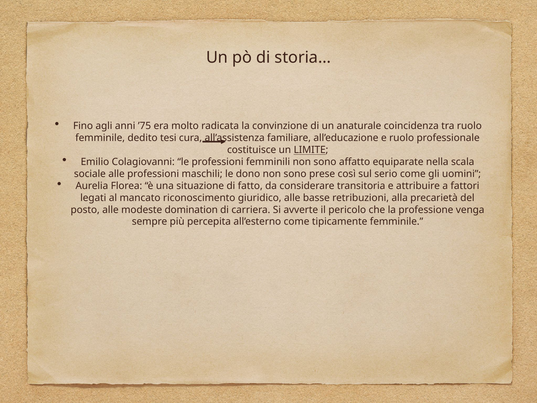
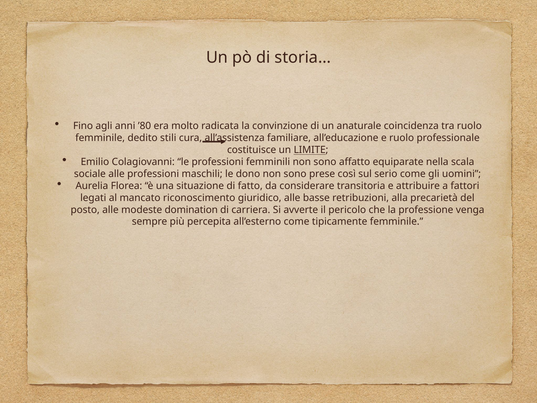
’75: ’75 -> ’80 (145, 126)
tesi: tesi -> stili (168, 138)
